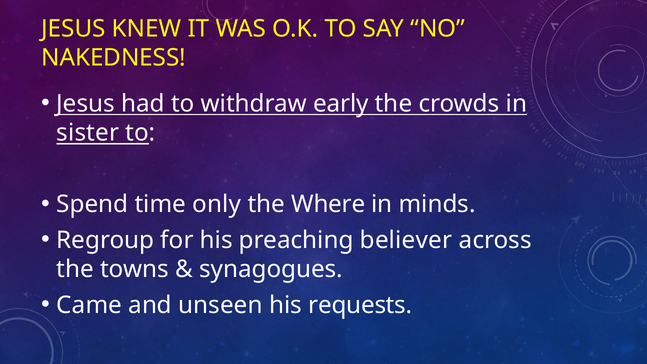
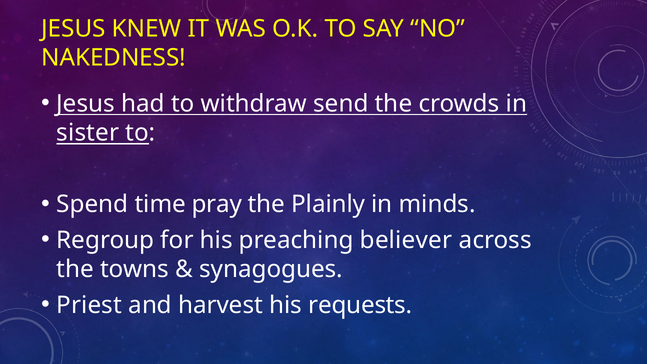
early: early -> send (341, 104)
only: only -> pray (217, 204)
Where: Where -> Plainly (328, 204)
Came: Came -> Priest (89, 305)
unseen: unseen -> harvest (221, 305)
